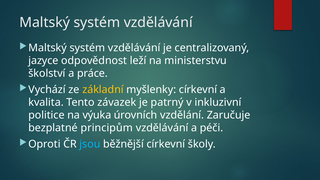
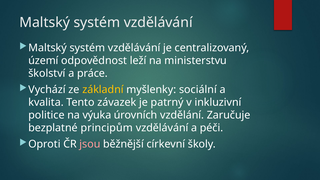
jazyce: jazyce -> území (43, 61)
myšlenky církevní: církevní -> sociální (198, 90)
jsou colour: light blue -> pink (90, 144)
